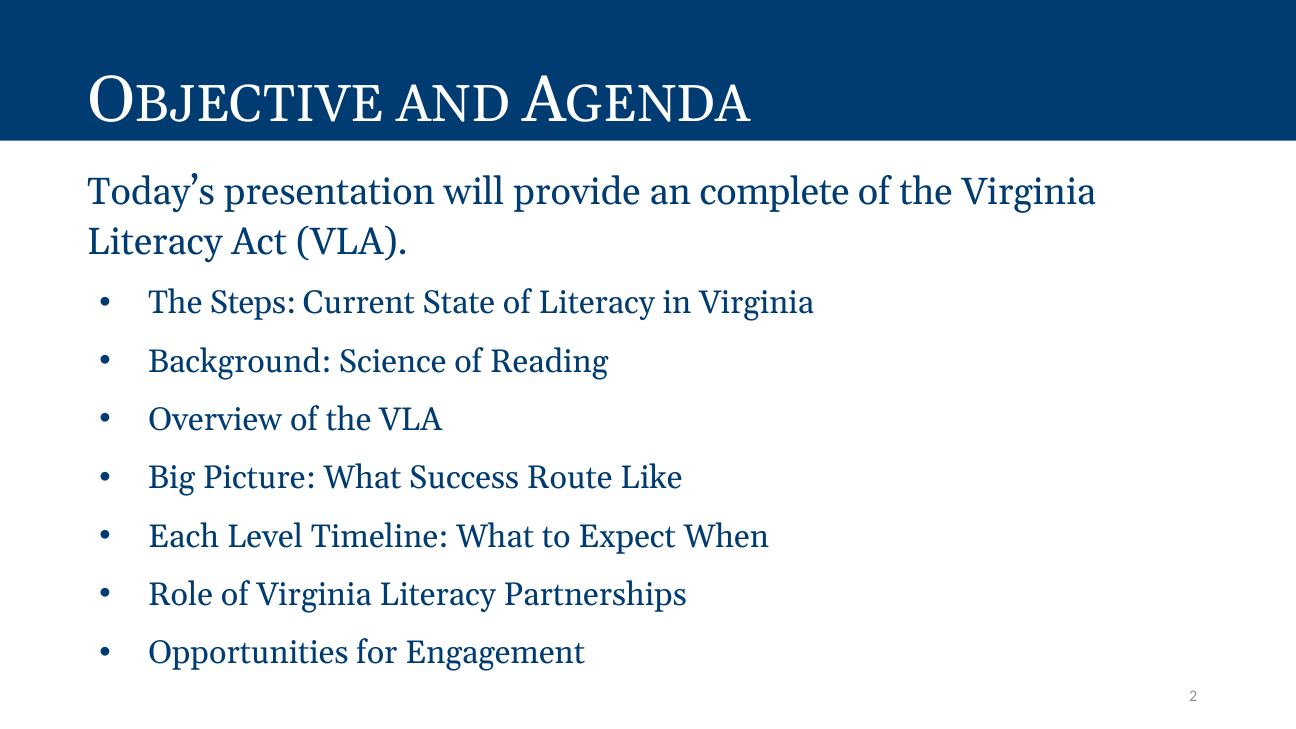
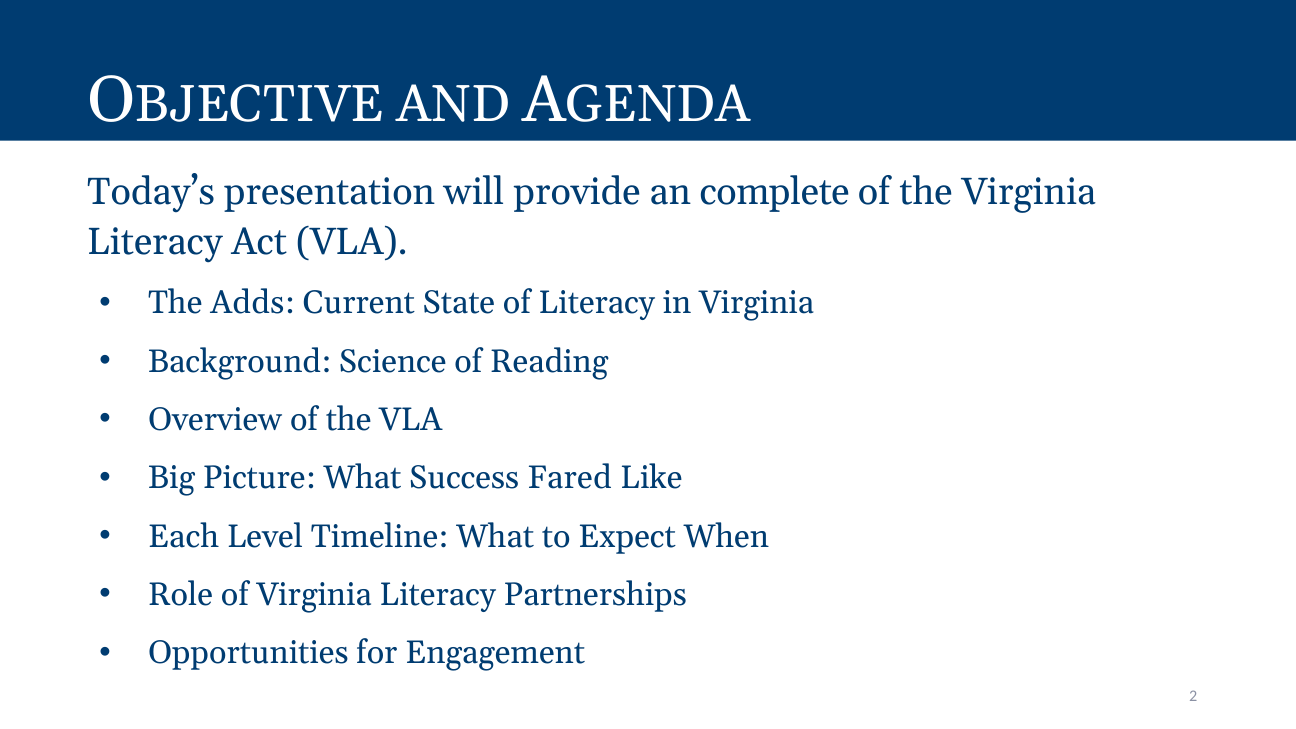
Steps: Steps -> Adds (253, 303)
Route: Route -> Fared (570, 478)
